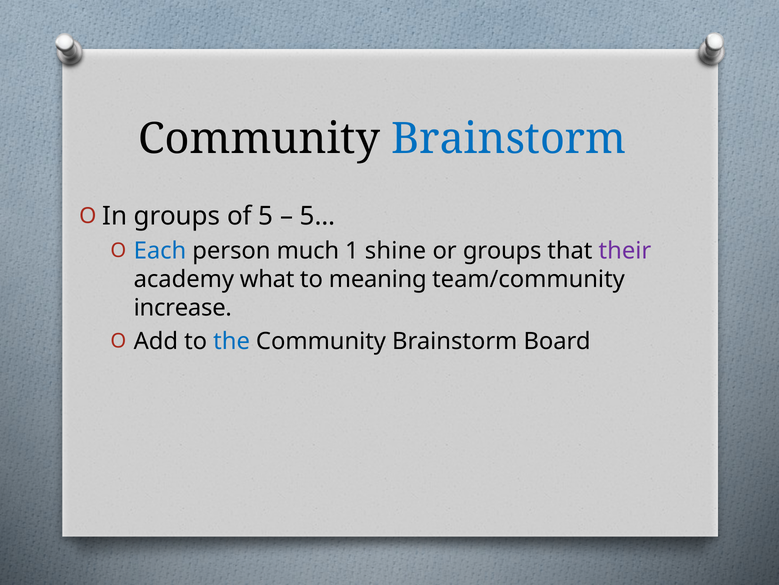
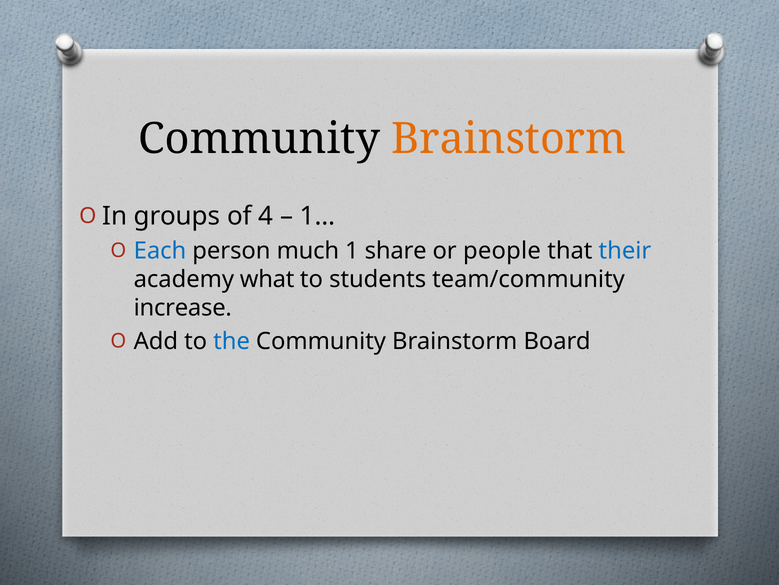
Brainstorm colour: blue -> orange (509, 139)
5: 5 -> 4 (266, 216)
5…: 5… -> 1… (317, 216)
shine: shine -> share (396, 251)
or groups: groups -> people (502, 251)
their colour: purple -> blue (625, 251)
meaning: meaning -> students (378, 279)
